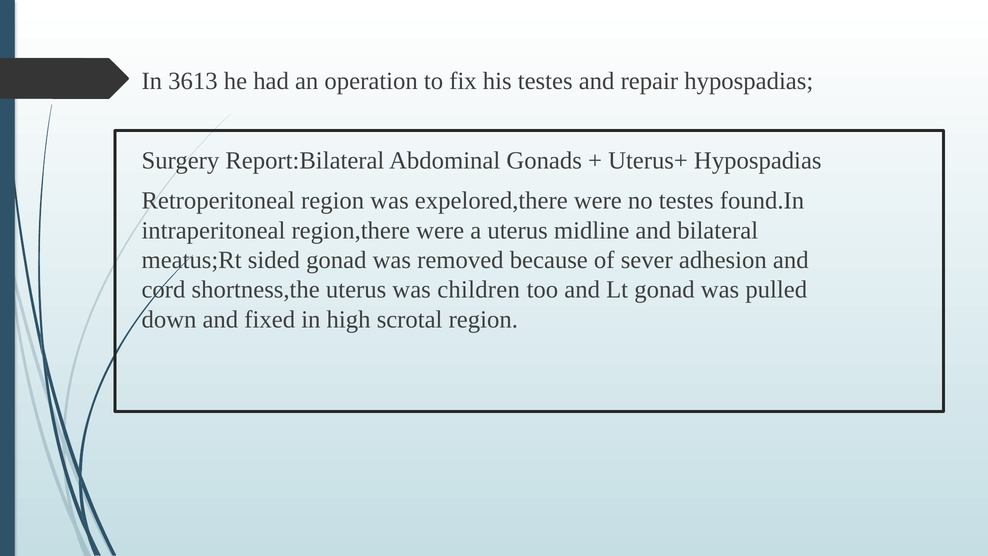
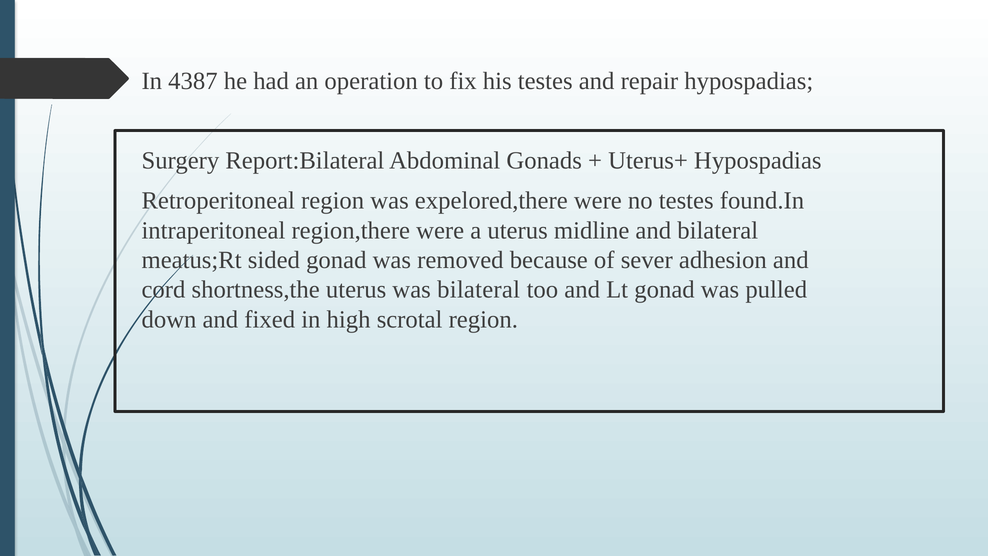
3613: 3613 -> 4387 (193, 81)
was children: children -> bilateral (479, 290)
